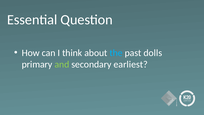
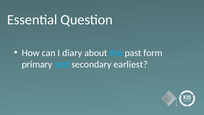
think: think -> diary (72, 53)
dolls: dolls -> form (153, 53)
and colour: light green -> light blue (62, 64)
